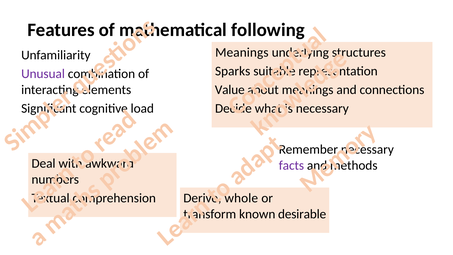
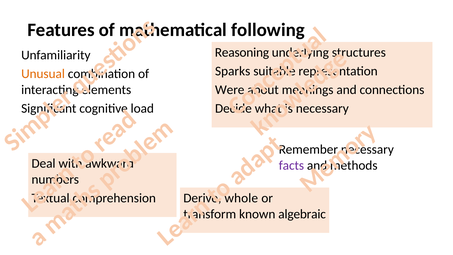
Meanings: Meanings -> Reasoning (242, 52)
Unusual colour: purple -> orange (43, 74)
Value: Value -> Were (230, 90)
desirable: desirable -> algebraic (302, 214)
